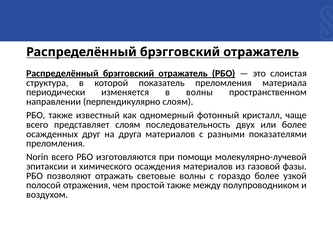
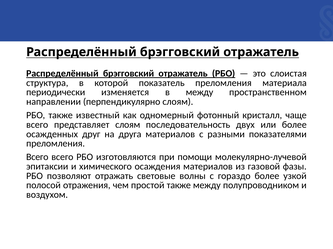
в волны: волны -> между (200, 93)
Norin: Norin -> Всего (37, 157)
